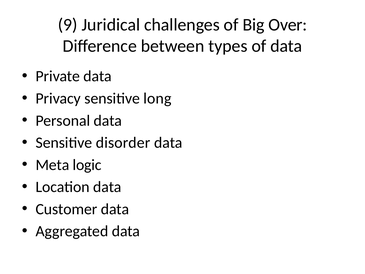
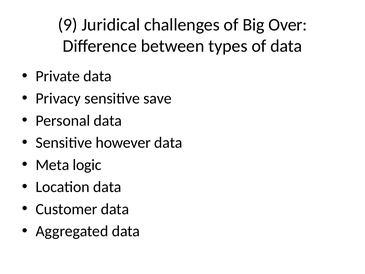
long: long -> save (158, 98)
disorder: disorder -> however (123, 143)
